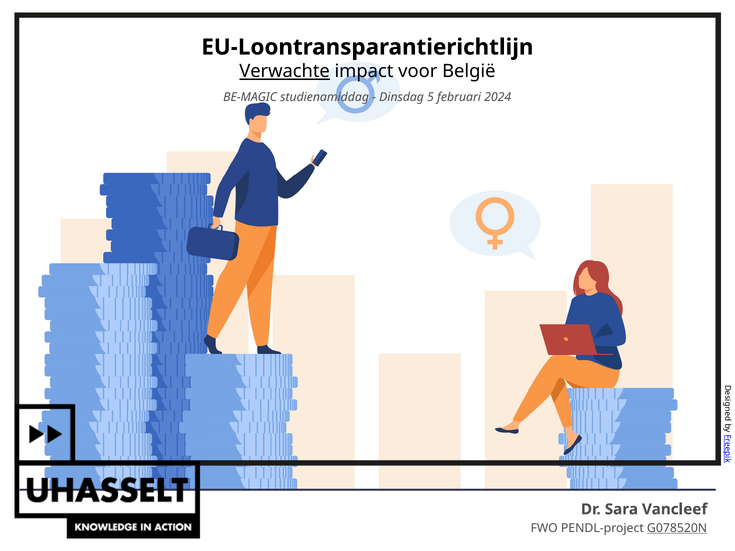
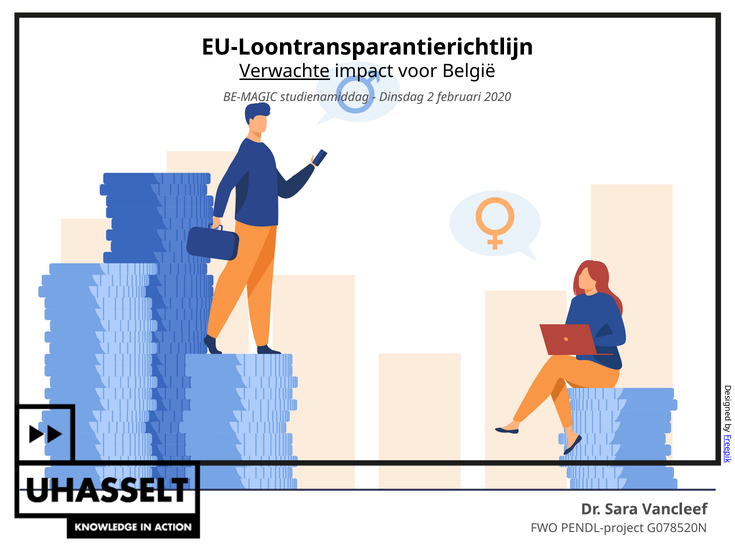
5: 5 -> 2 (430, 97)
2024: 2024 -> 2020 (498, 97)
G078520N underline: present -> none (677, 528)
